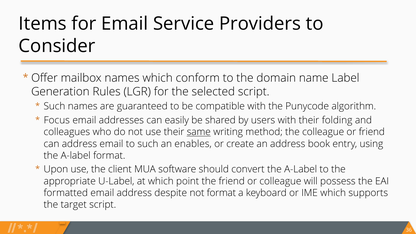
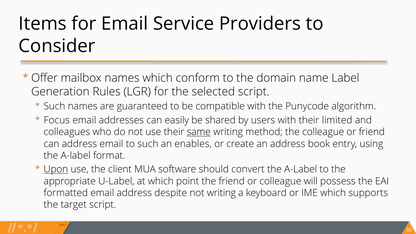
folding: folding -> limited (337, 120)
Upon underline: none -> present (56, 169)
not format: format -> writing (221, 193)
